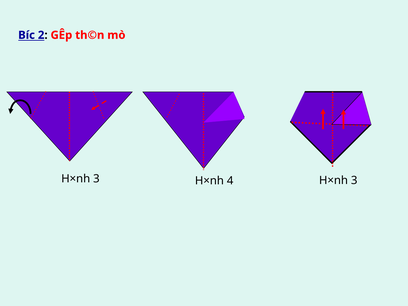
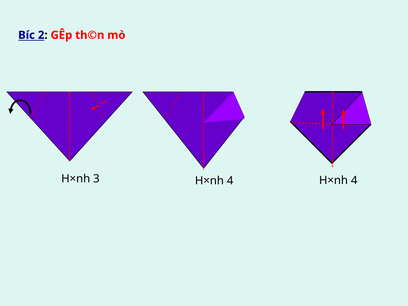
4 H×nh 3: 3 -> 4 (354, 180)
